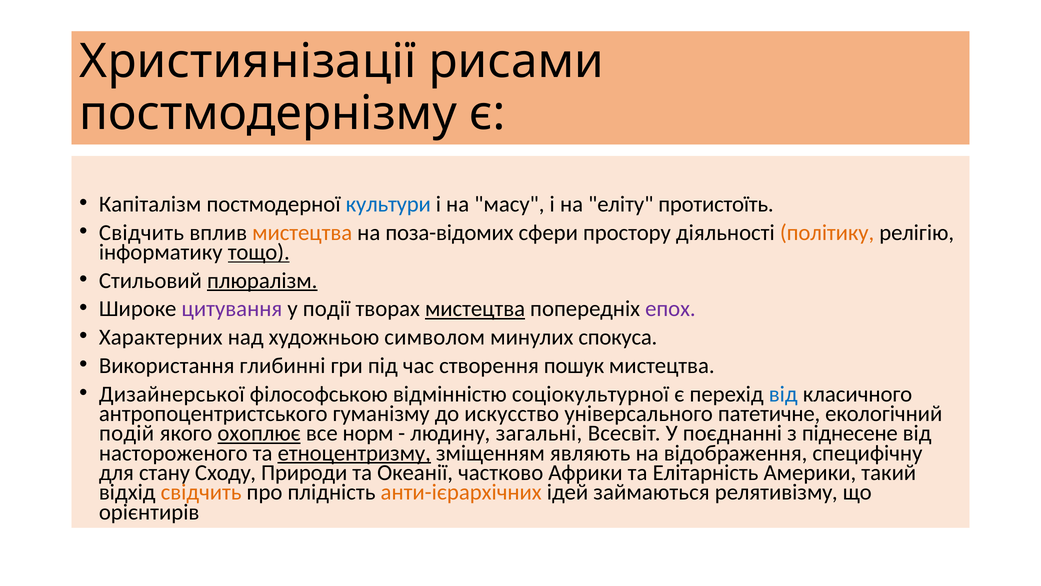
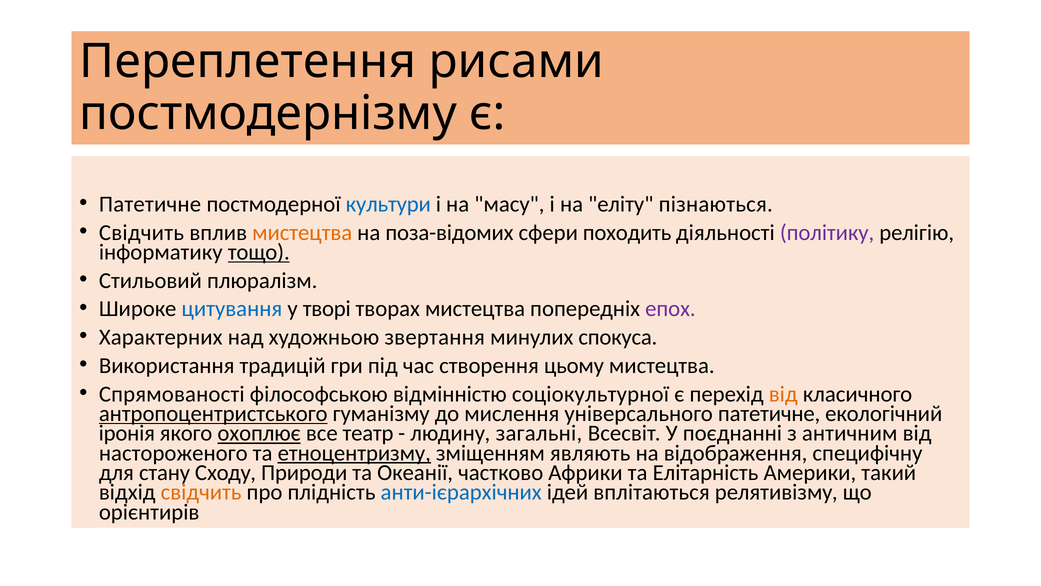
Християнізації: Християнізації -> Переплетення (248, 62)
Капіталізм: Капіталізм -> Патетичне (150, 204)
протистоїть: протистоїть -> пізнаються (716, 204)
простору: простору -> походить (627, 232)
політику colour: orange -> purple (827, 232)
плюралізм underline: present -> none (262, 280)
цитування colour: purple -> blue (232, 309)
події: події -> творі (327, 309)
мистецтва underline: present -> none (475, 309)
символом: символом -> звертання (435, 337)
глибинні: глибинні -> традицій (283, 365)
пошук: пошук -> цьому (574, 365)
Дизайнерської: Дизайнерської -> Спрямованості (172, 394)
від colour: blue -> orange (783, 394)
антропоцентристського underline: none -> present (213, 413)
искусство: искусство -> мислення (512, 413)
подій: подій -> іронія (127, 433)
норм: норм -> театр (368, 433)
піднесене: піднесене -> античним (850, 433)
анти-ієрархічних colour: orange -> blue (461, 492)
займаються: займаються -> вплітаються (651, 492)
